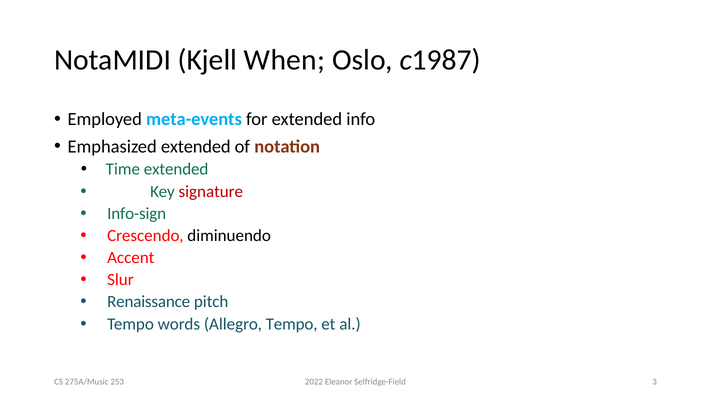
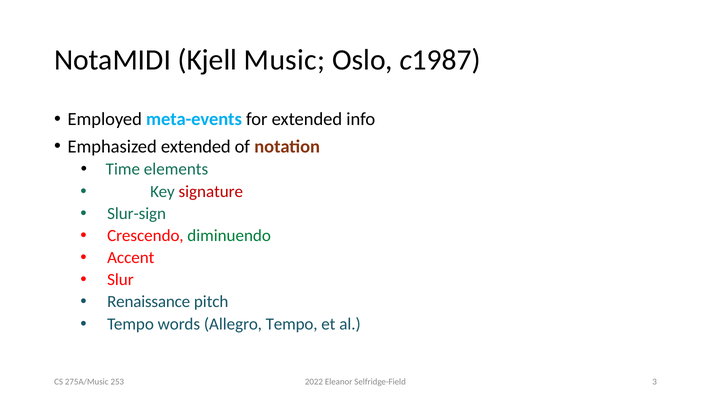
When: When -> Music (285, 60)
Time extended: extended -> elements (176, 169)
Info-sign: Info-sign -> Slur-sign (137, 213)
diminuendo colour: black -> green (229, 236)
